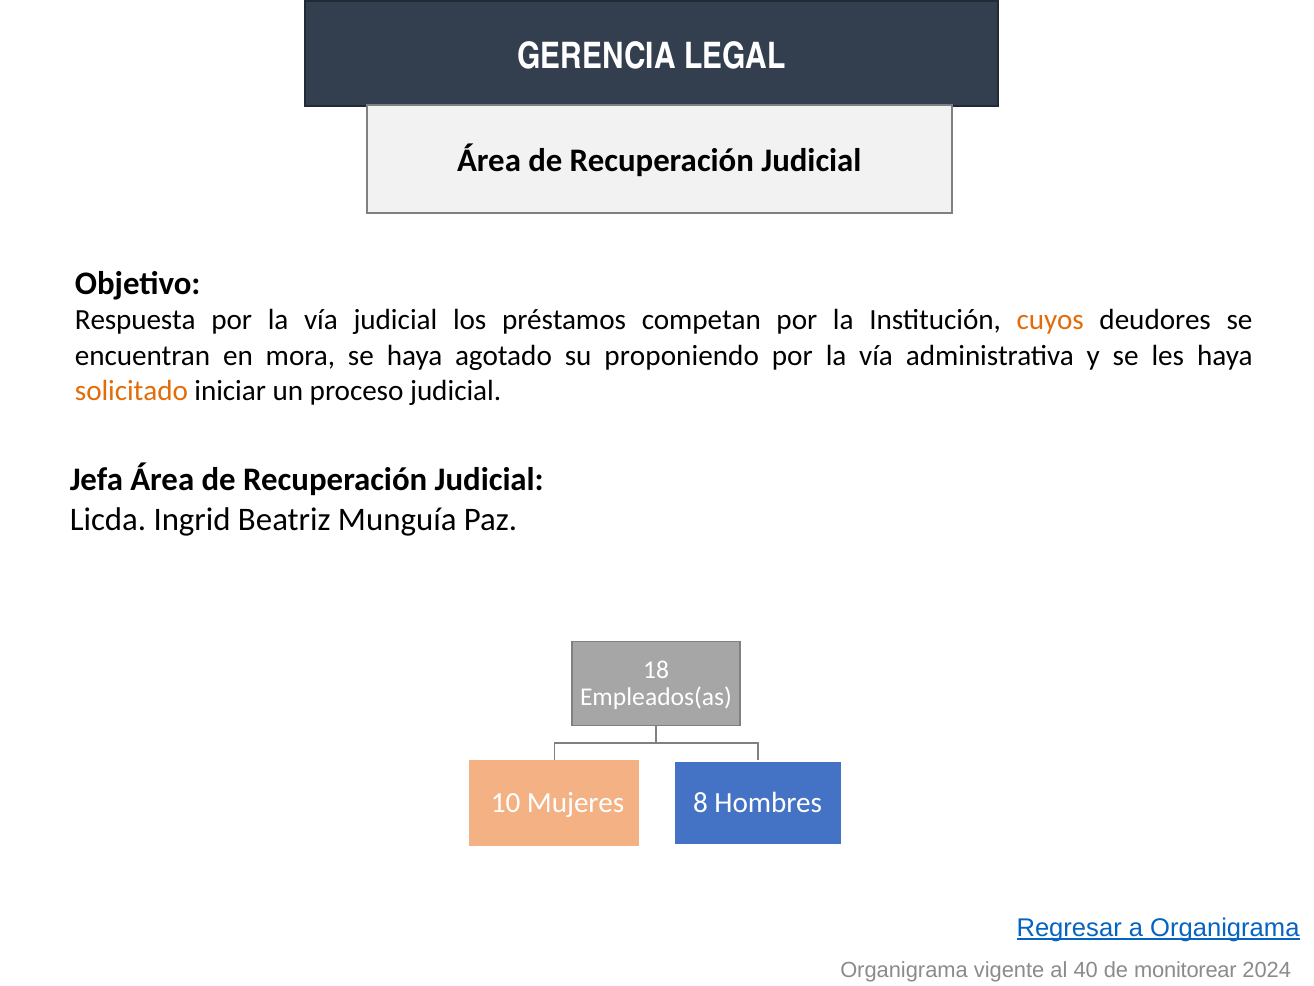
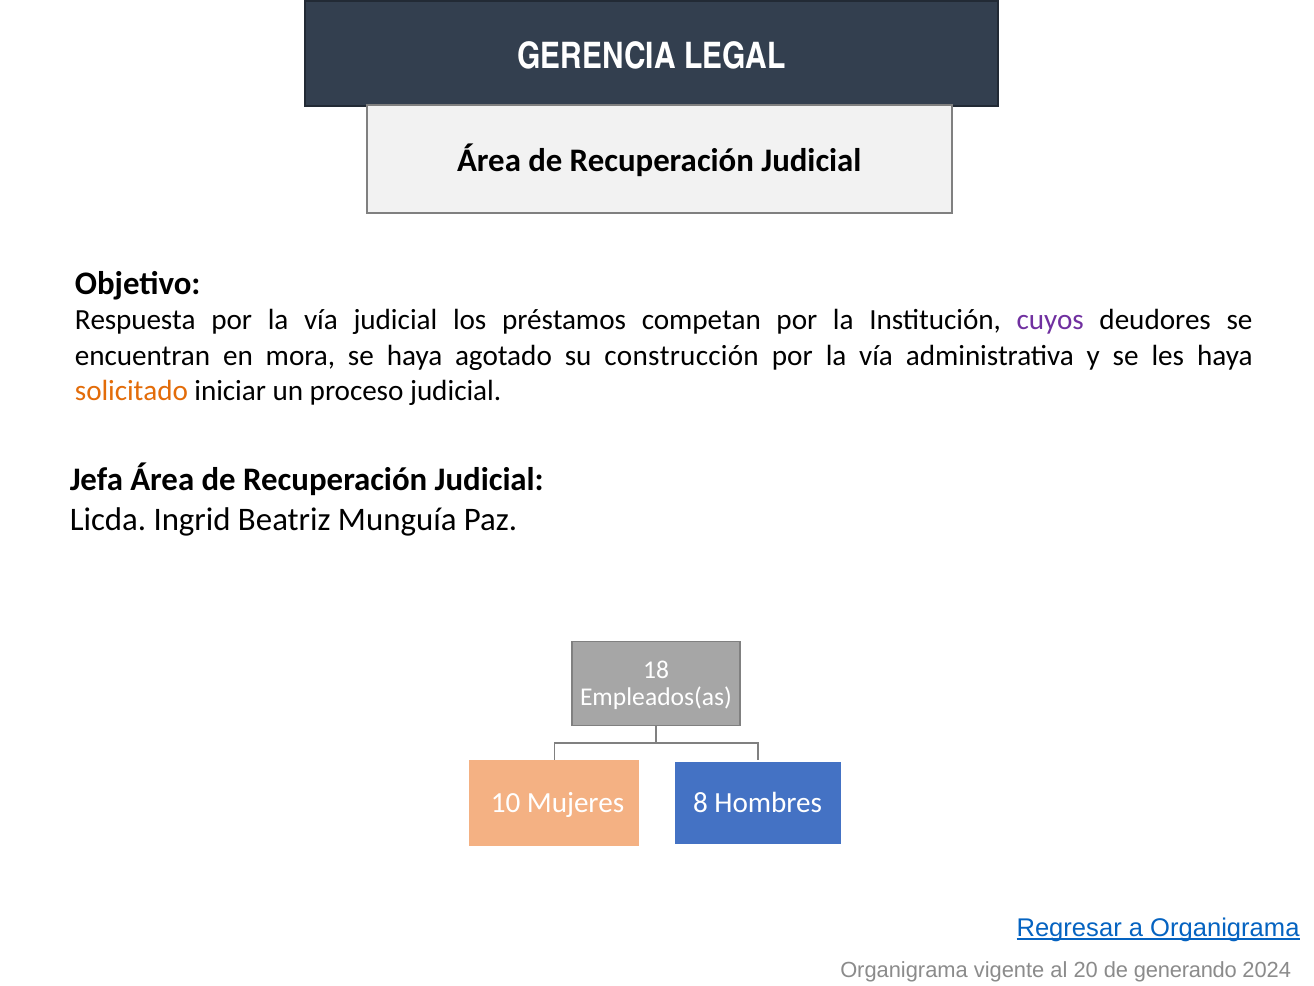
cuyos colour: orange -> purple (1050, 320)
proponiendo: proponiendo -> construcción (682, 355)
40: 40 -> 20 (1086, 970)
monitorear: monitorear -> generando (1185, 970)
